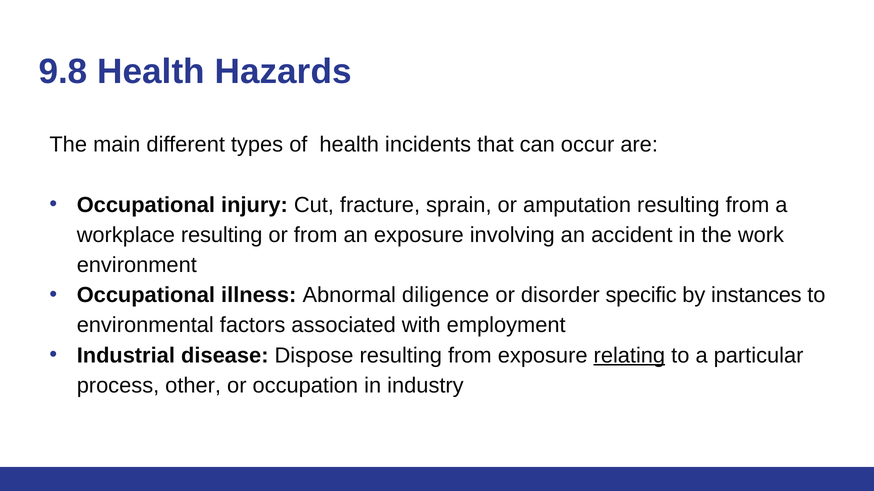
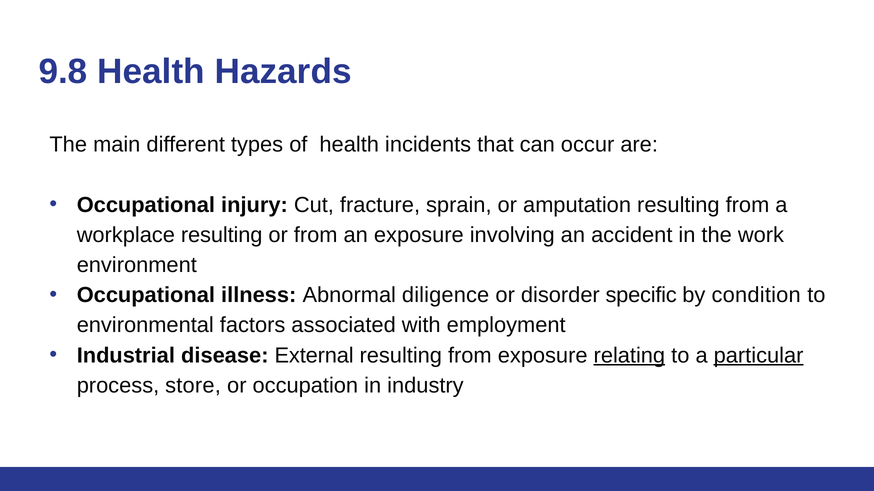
instances: instances -> condition (756, 296)
Dispose: Dispose -> External (314, 356)
particular underline: none -> present (759, 356)
other: other -> store (193, 386)
